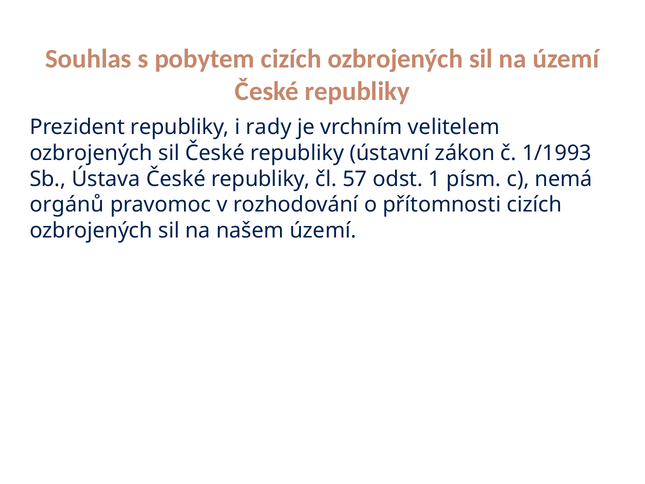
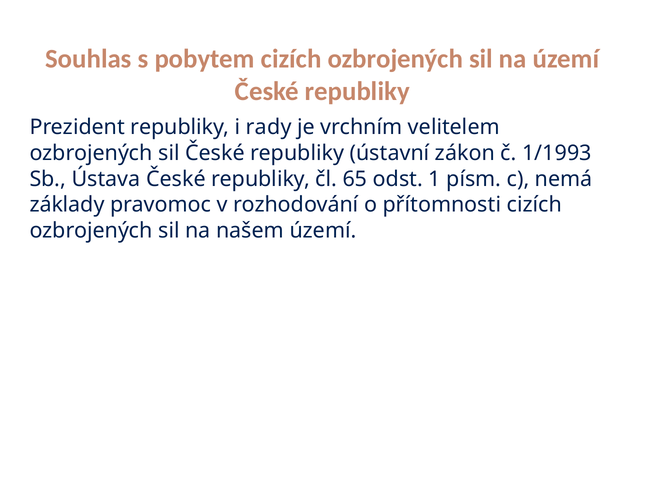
57: 57 -> 65 (355, 179)
orgánů: orgánů -> základy (67, 205)
